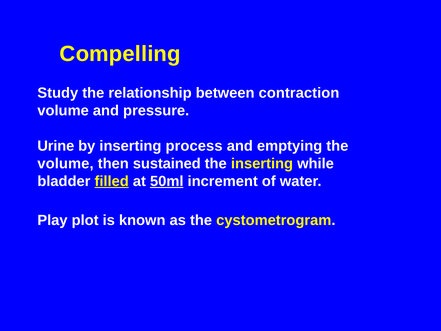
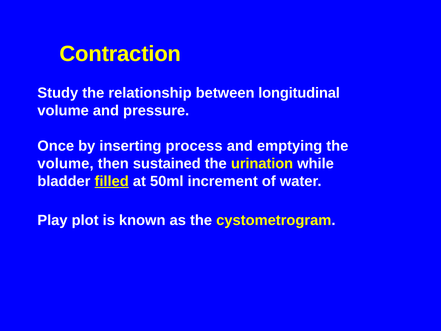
Compelling: Compelling -> Contraction (120, 54)
contraction: contraction -> longitudinal (299, 93)
Urine: Urine -> Once (56, 146)
the inserting: inserting -> urination (262, 163)
50ml underline: present -> none (167, 181)
